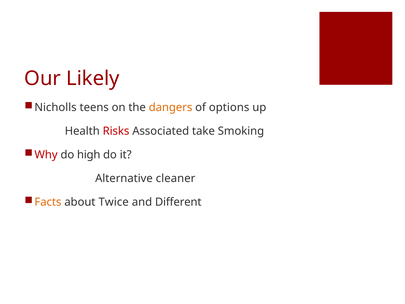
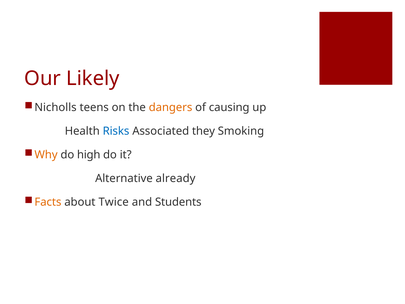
options: options -> causing (229, 107)
Risks colour: red -> blue (116, 131)
take: take -> they (203, 131)
Why colour: red -> orange (46, 155)
cleaner: cleaner -> already (176, 178)
Different: Different -> Students (178, 202)
